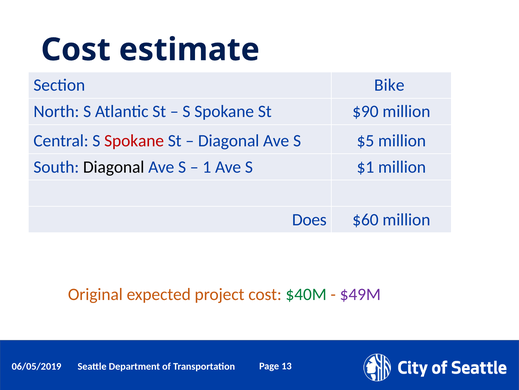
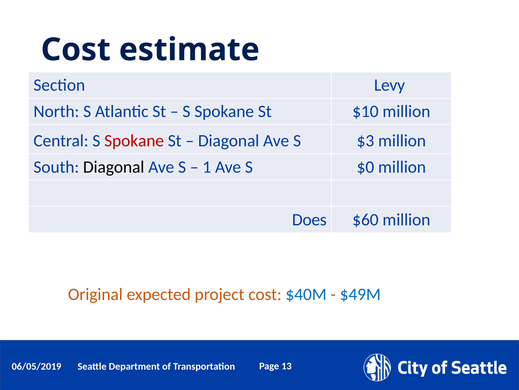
Bike: Bike -> Levy (390, 85)
$90: $90 -> $10 (365, 111)
$5: $5 -> $3 (365, 140)
$1: $1 -> $0 (365, 167)
$40M colour: green -> blue (306, 294)
$49M colour: purple -> blue (360, 294)
